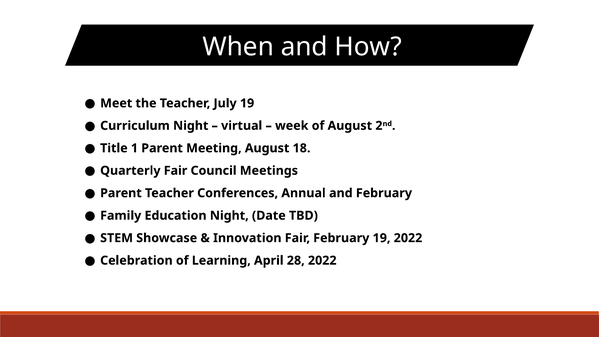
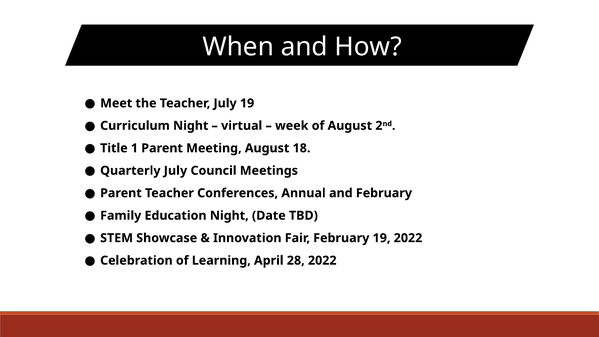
Quarterly Fair: Fair -> July (175, 171)
